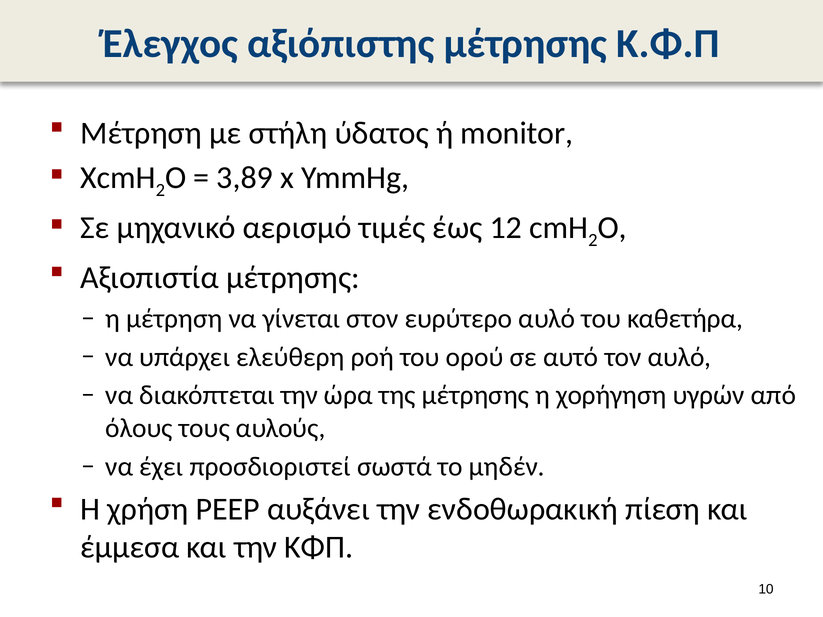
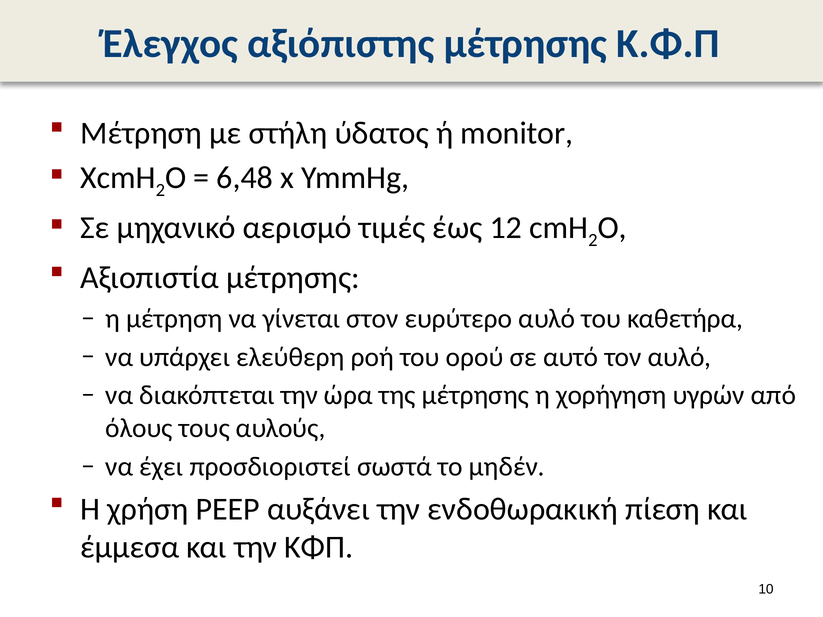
3,89: 3,89 -> 6,48 (245, 178)
